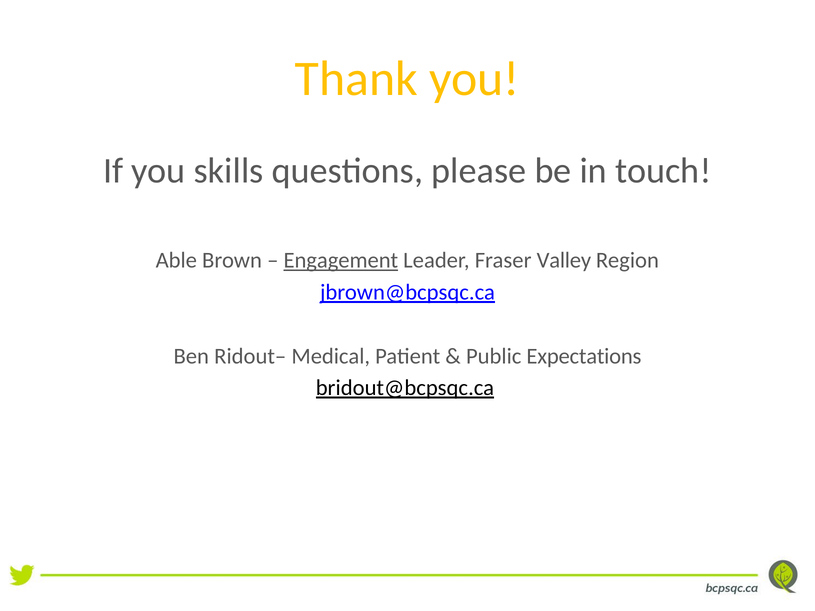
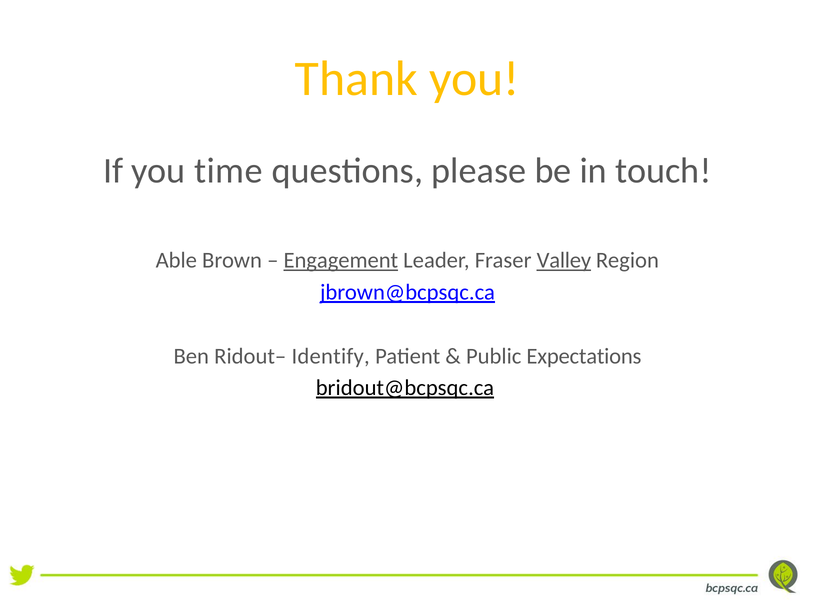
skills: skills -> time (228, 171)
Valley underline: none -> present (564, 261)
Medical: Medical -> Identify (331, 356)
